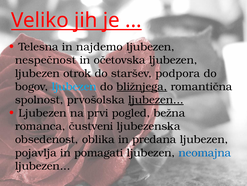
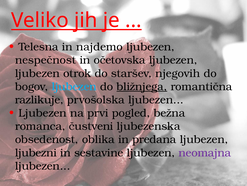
podpora: podpora -> njegovih (178, 73)
spolnost: spolnost -> razlikuje (39, 99)
ljubezen underline: present -> none (156, 99)
pojavlja: pojavlja -> ljubezni (36, 152)
pomagati: pomagati -> sestavine (99, 152)
neomajna colour: blue -> purple (205, 152)
